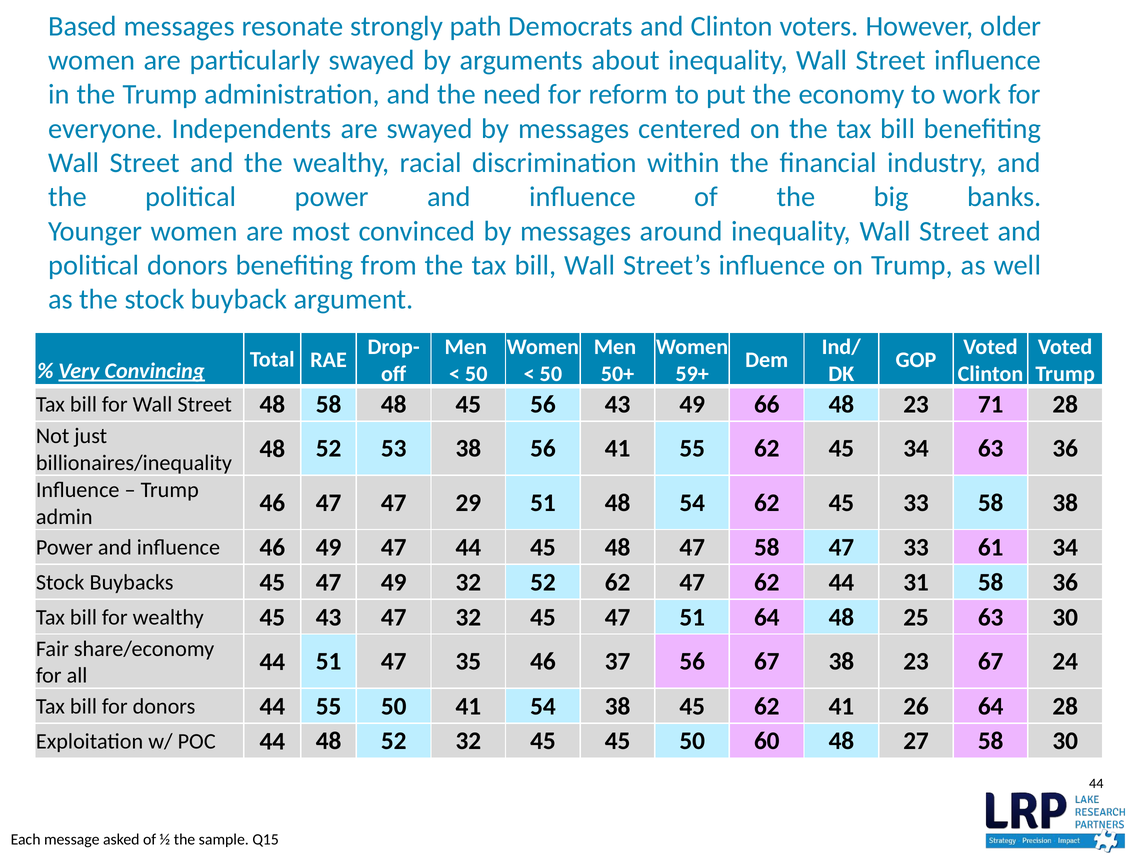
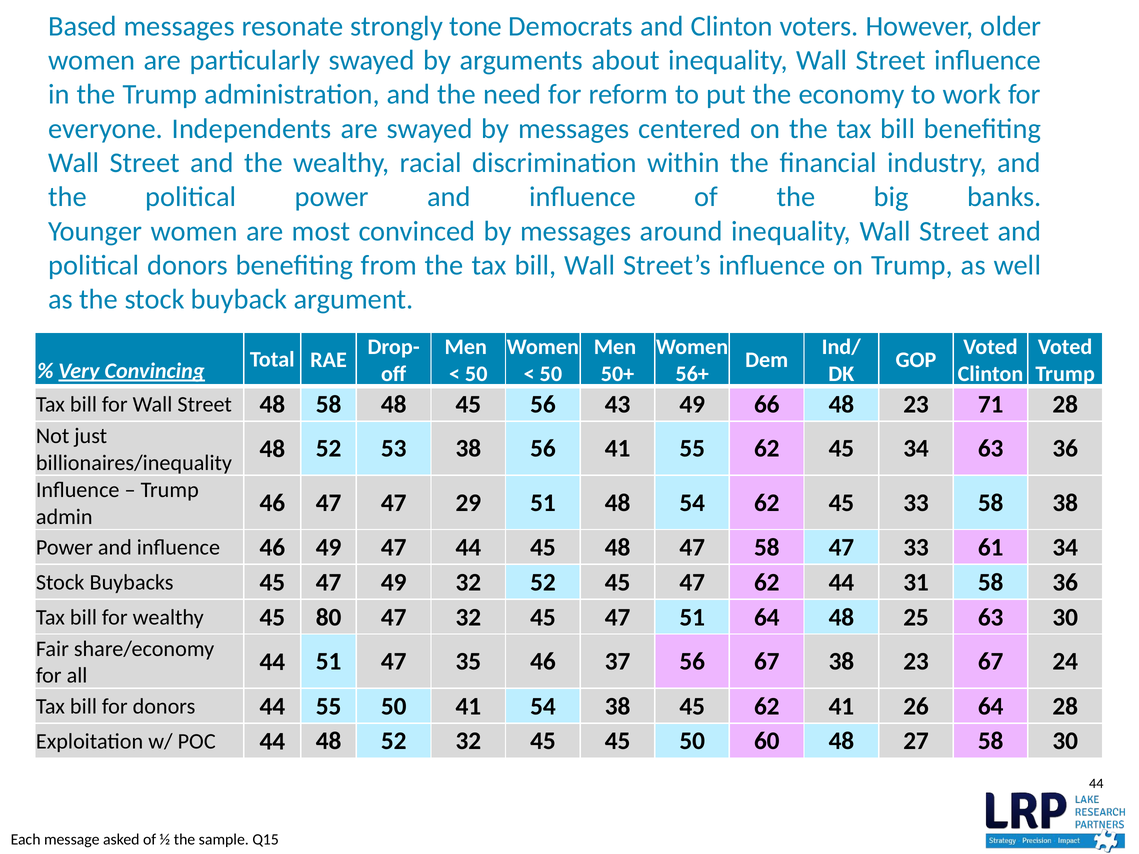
path: path -> tone (476, 26)
59+: 59+ -> 56+ (692, 374)
52 62: 62 -> 45 (618, 582)
45 43: 43 -> 80 (329, 617)
